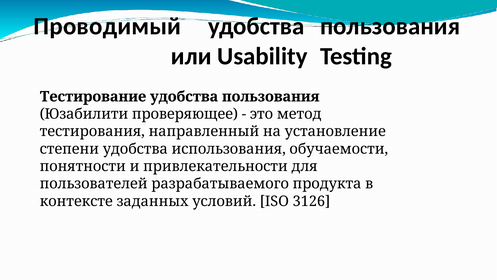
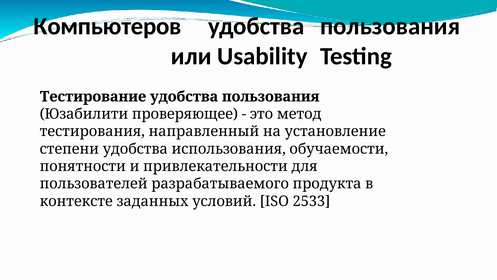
Проводимый: Проводимый -> Компьютеров (108, 26)
3126: 3126 -> 2533 (311, 201)
